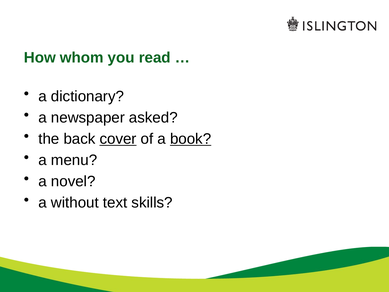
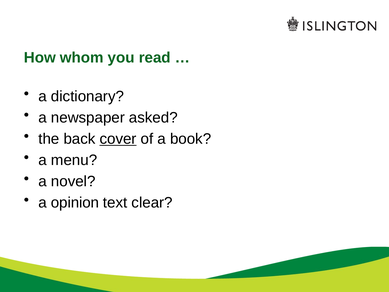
book underline: present -> none (191, 139)
without: without -> opinion (75, 202)
skills: skills -> clear (152, 202)
